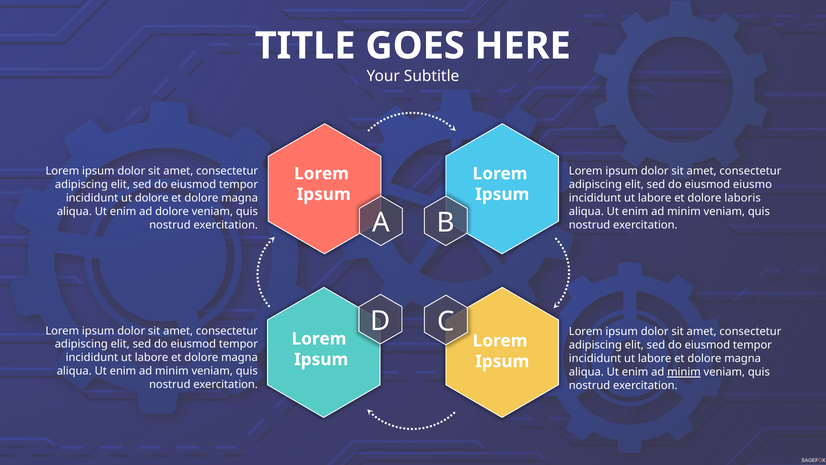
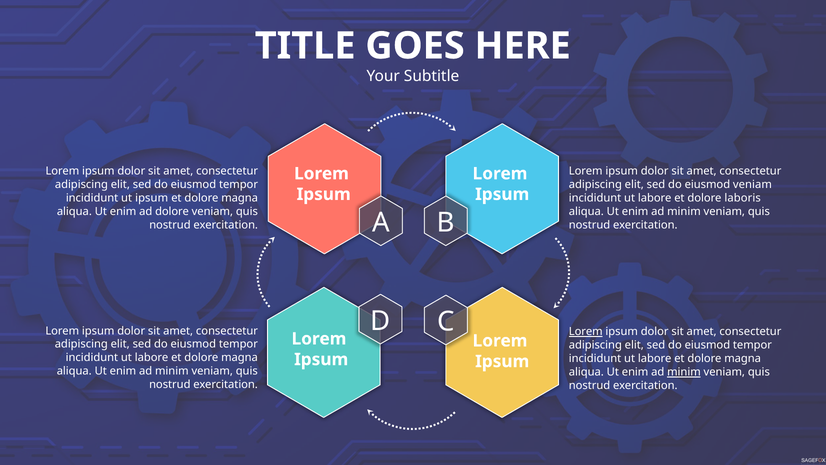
eiusmod eiusmo: eiusmo -> veniam (752, 184)
ut dolore: dolore -> ipsum (152, 198)
Lorem underline: none -> present (586, 331)
